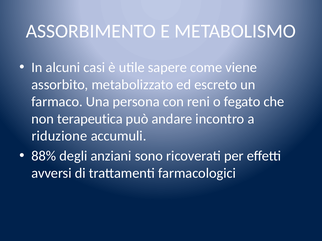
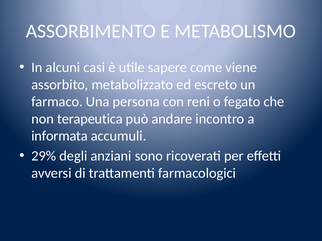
riduzione: riduzione -> informata (60, 136)
88%: 88% -> 29% (44, 156)
